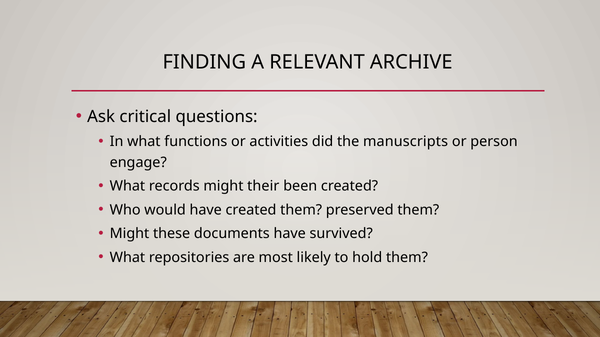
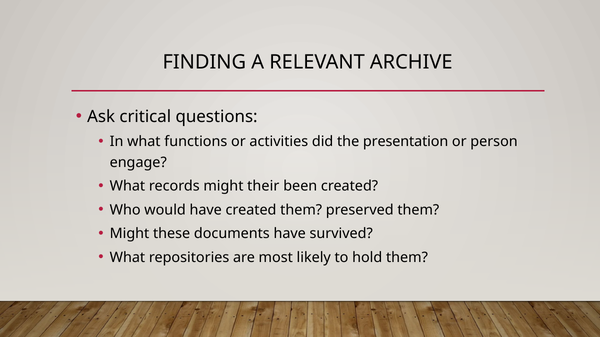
manuscripts: manuscripts -> presentation (406, 142)
